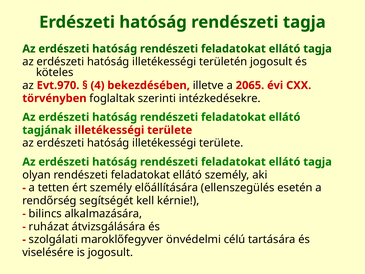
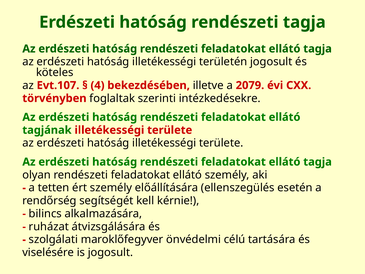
Evt.970: Evt.970 -> Evt.107 (58, 85)
2065: 2065 -> 2079 (250, 85)
